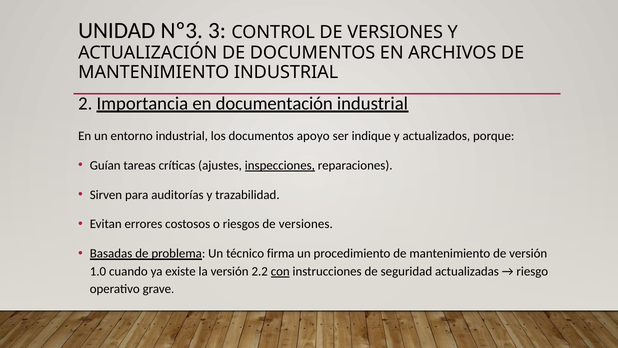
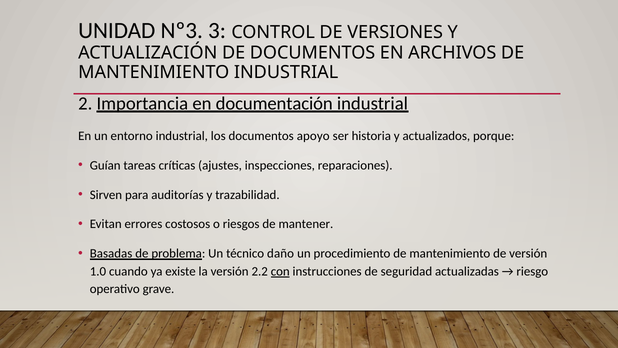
indique: indique -> historia (371, 136)
inspecciones underline: present -> none (280, 165)
riesgos de versiones: versiones -> mantener (306, 224)
firma: firma -> daño (281, 253)
